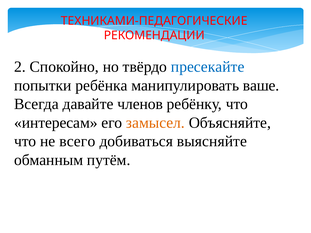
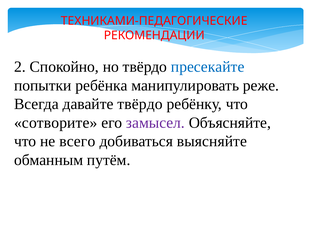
ваше: ваше -> реже (261, 85)
давайте членов: членов -> твёрдо (140, 104)
интересам: интересам -> сотворите (56, 123)
замысел colour: orange -> purple (155, 123)
